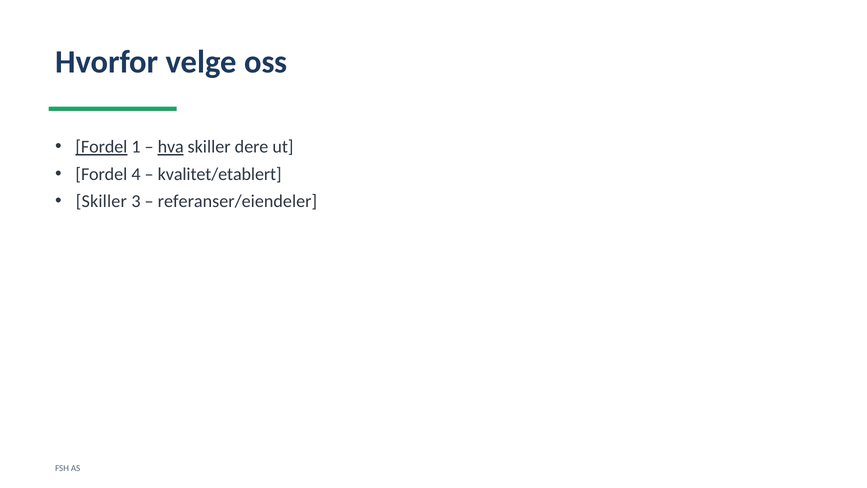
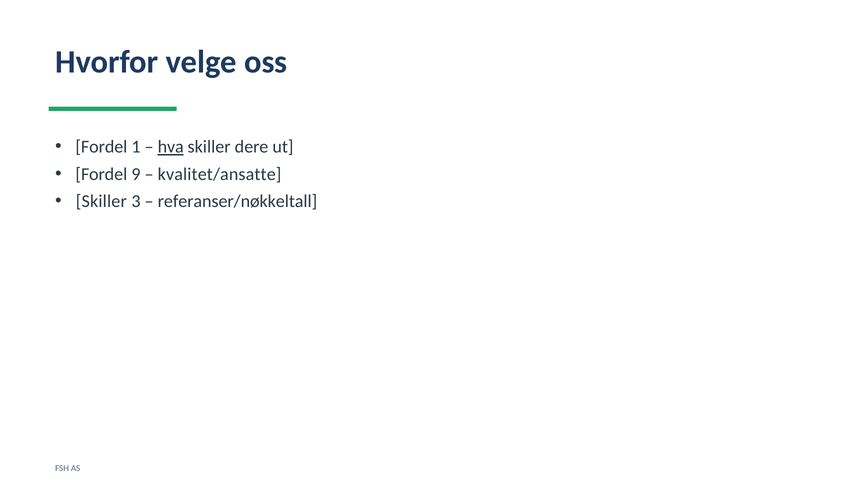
Fordel underline: present -> none (101, 147)
4: 4 -> 9 (136, 174)
kvalitet/etablert: kvalitet/etablert -> kvalitet/ansatte (220, 174)
referanser/eiendeler: referanser/eiendeler -> referanser/nøkkeltall (237, 201)
